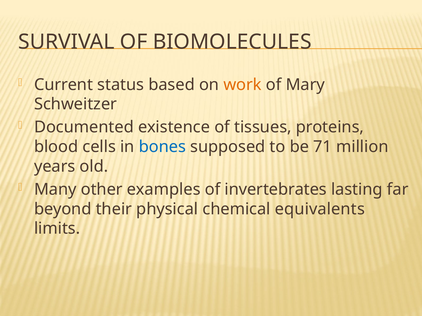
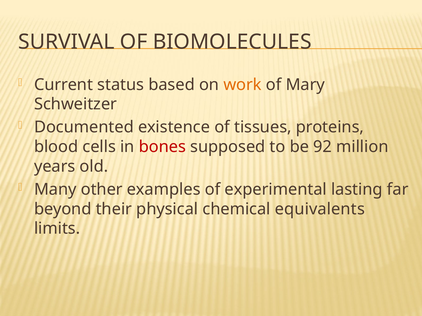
bones colour: blue -> red (162, 147)
71: 71 -> 92 (323, 147)
invertebrates: invertebrates -> experimental (276, 190)
